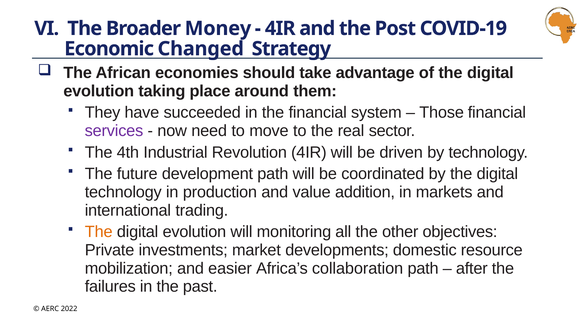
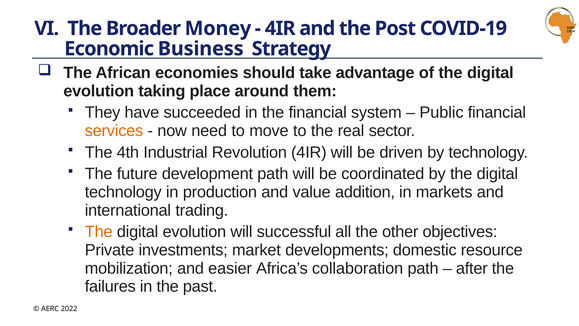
Changed: Changed -> Business (201, 49)
Those: Those -> Public (442, 113)
services colour: purple -> orange (114, 131)
monitoring: monitoring -> successful (294, 231)
